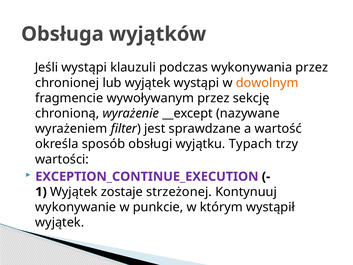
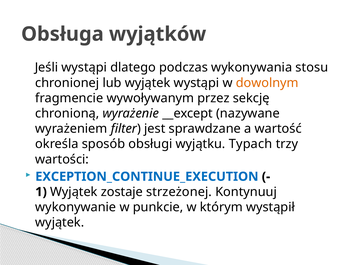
klauzuli: klauzuli -> dlatego (133, 67)
wykonywania przez: przez -> stosu (312, 67)
EXCEPTION_CONTINUE_EXECUTION colour: purple -> blue (147, 176)
